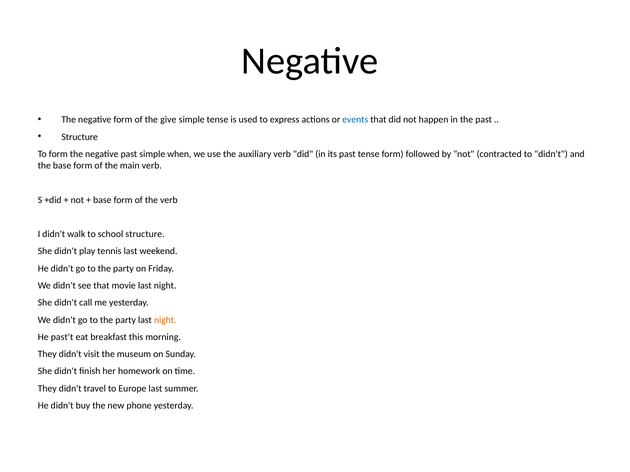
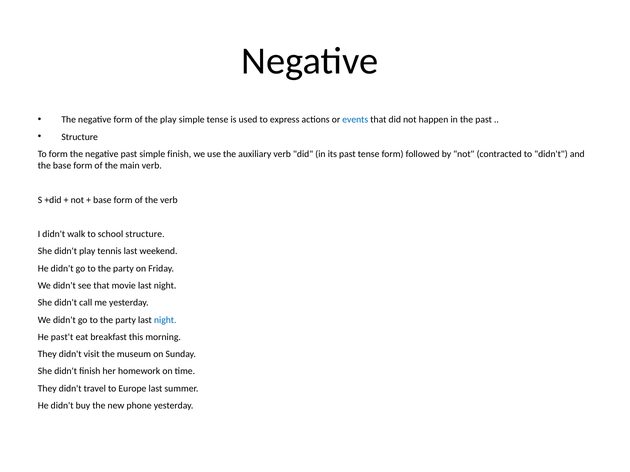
the give: give -> play (168, 120)
simple when: when -> finish (179, 154)
night colour: orange -> blue (165, 320)
